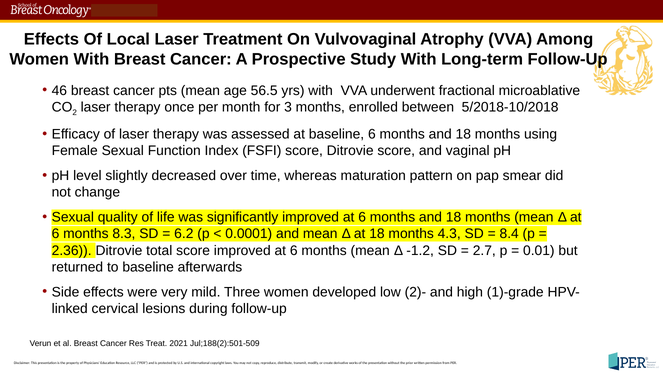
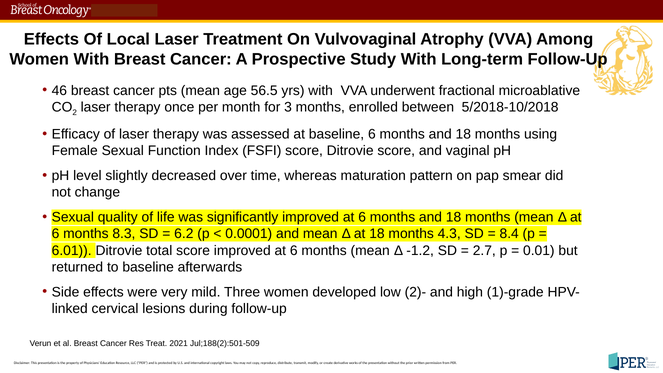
2.36: 2.36 -> 6.01 (72, 250)
